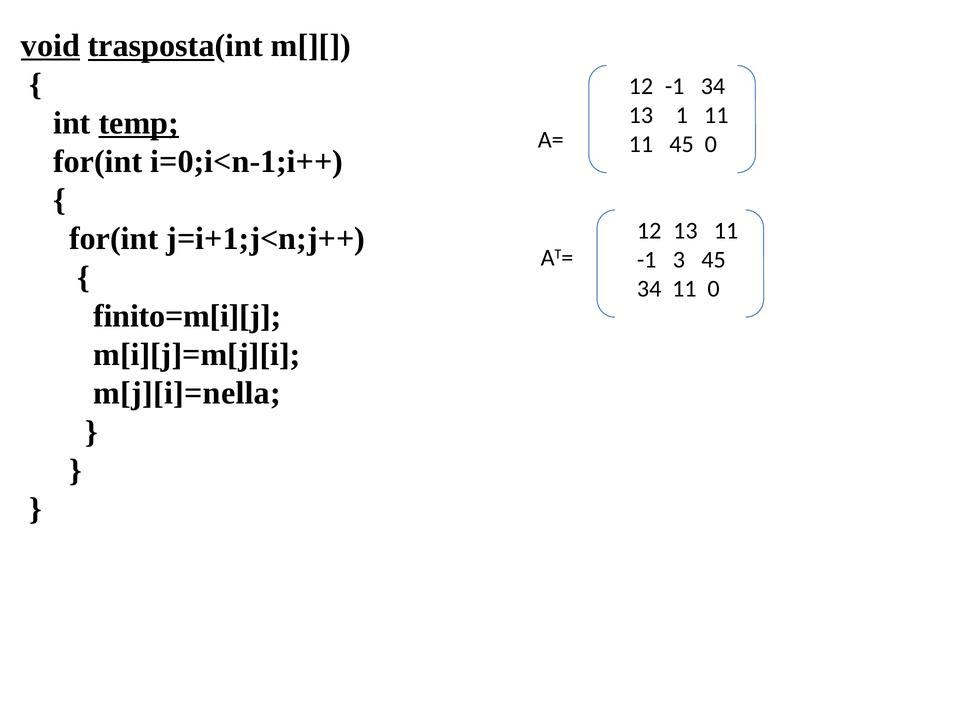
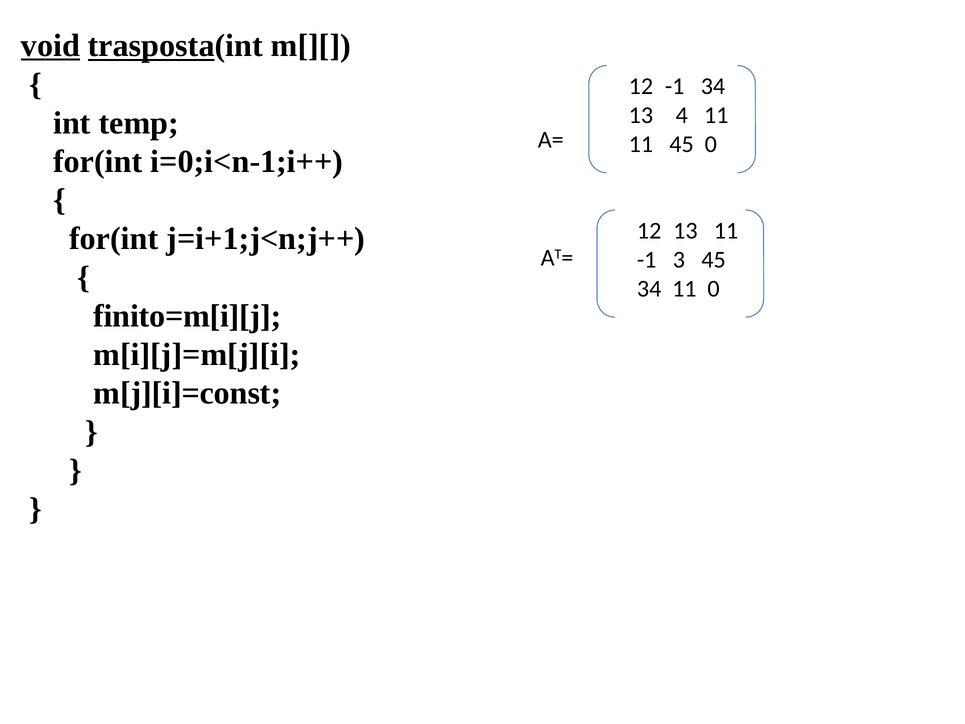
1: 1 -> 4 (682, 115)
temp underline: present -> none (139, 123)
m[j][i]=nella: m[j][i]=nella -> m[j][i]=const (187, 393)
